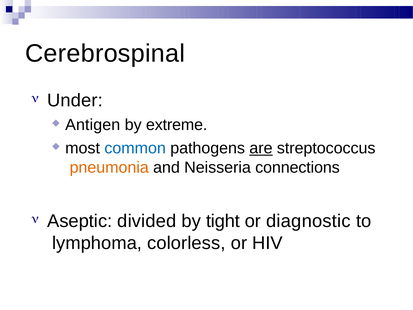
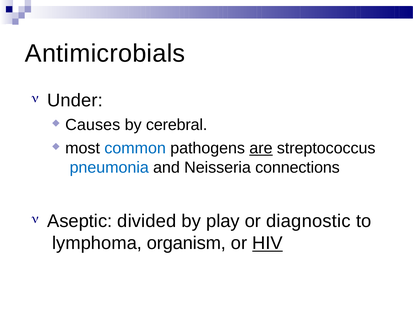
Cerebrospinal: Cerebrospinal -> Antimicrobials (105, 53)
Antigen: Antigen -> Causes (93, 125)
extreme: extreme -> cerebral (177, 125)
pneumonia colour: orange -> blue (109, 167)
tight: tight -> play (223, 221)
colorless: colorless -> organism (186, 243)
HIV underline: none -> present (268, 243)
